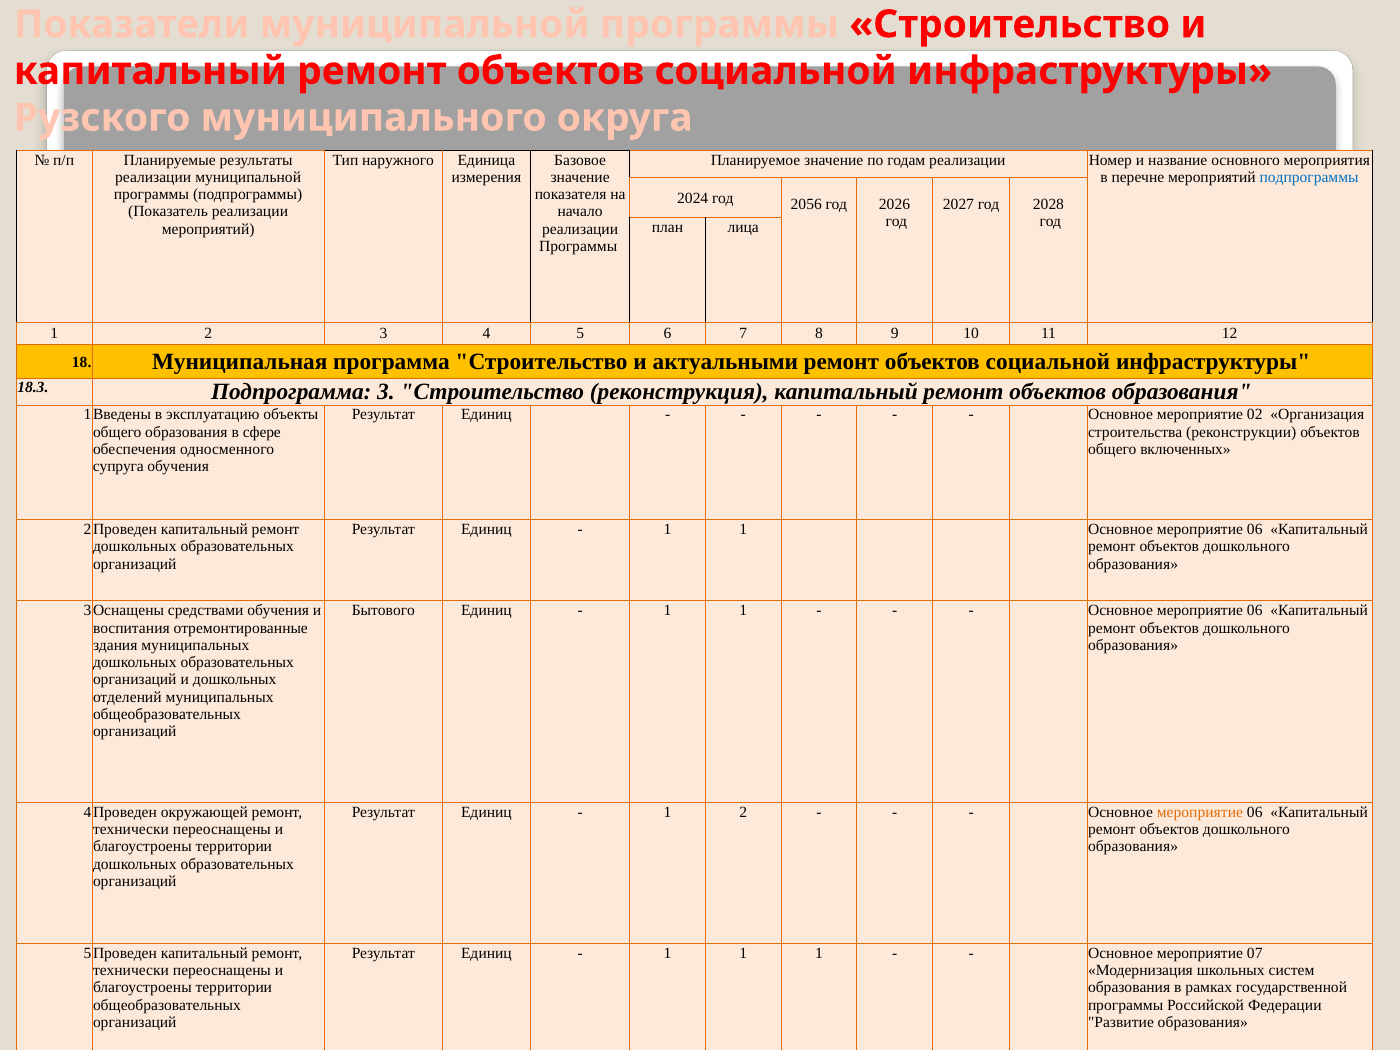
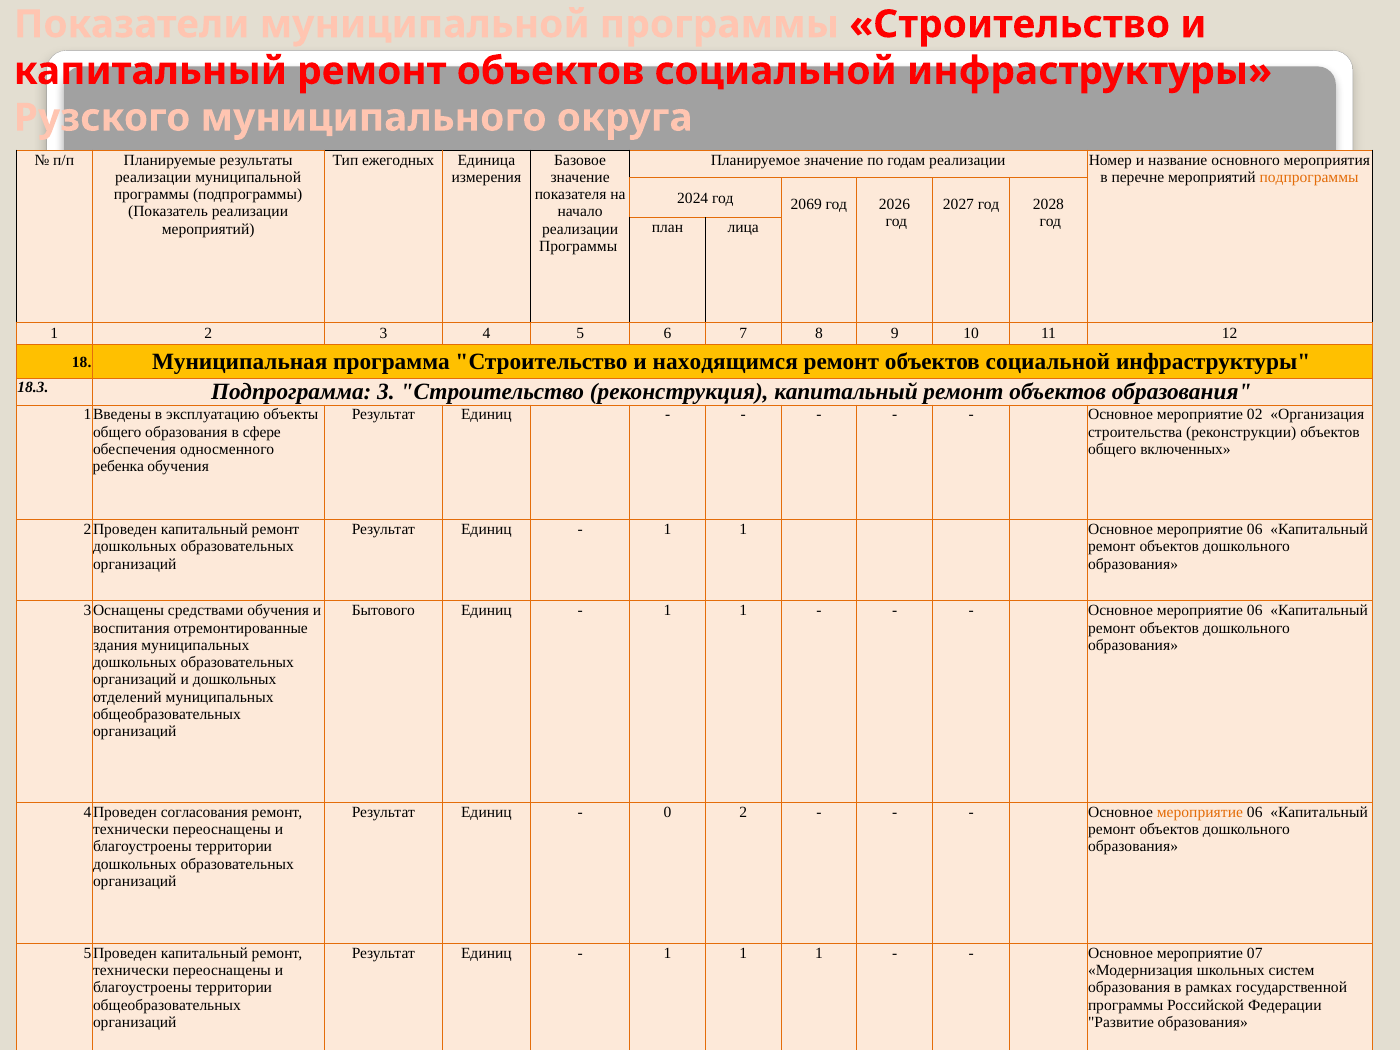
наружного: наружного -> ежегодных (398, 160)
подпрограммы colour: blue -> orange (1309, 177)
2056: 2056 -> 2069 (806, 205)
актуальными: актуальными -> находящимся (725, 362)
супруга: супруга -> ребенка (118, 466)
окружающей: окружающей -> согласования (204, 812)
1: 1 -> 0 (668, 812)
